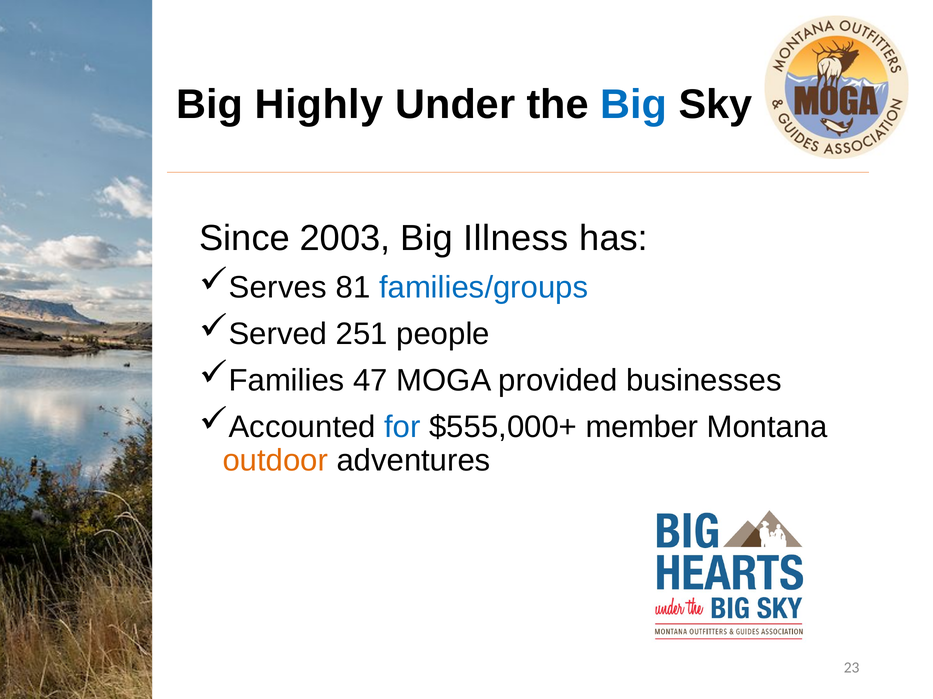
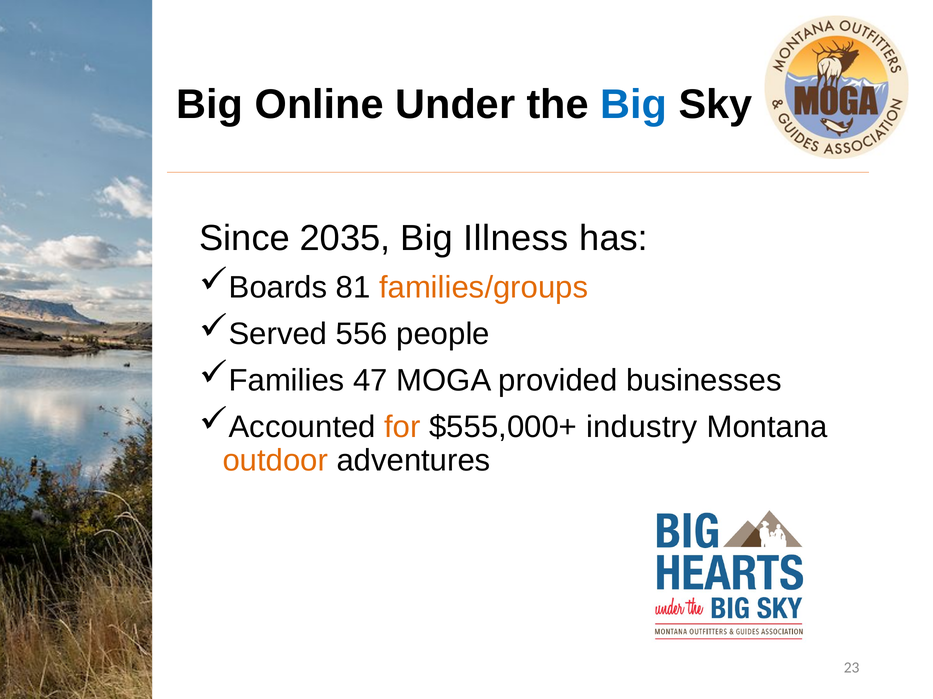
Highly: Highly -> Online (319, 105)
2003: 2003 -> 2035 (345, 238)
Serves: Serves -> Boards (278, 288)
families/groups colour: blue -> orange (484, 288)
251: 251 -> 556 (362, 334)
for colour: blue -> orange (402, 427)
member: member -> industry (642, 427)
